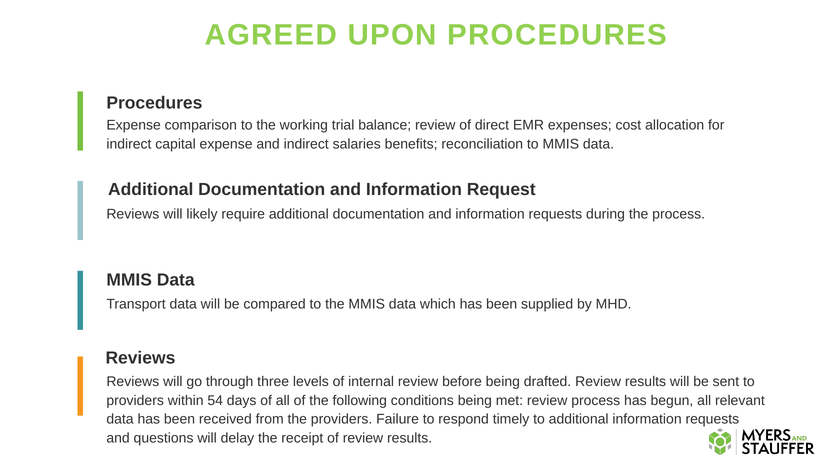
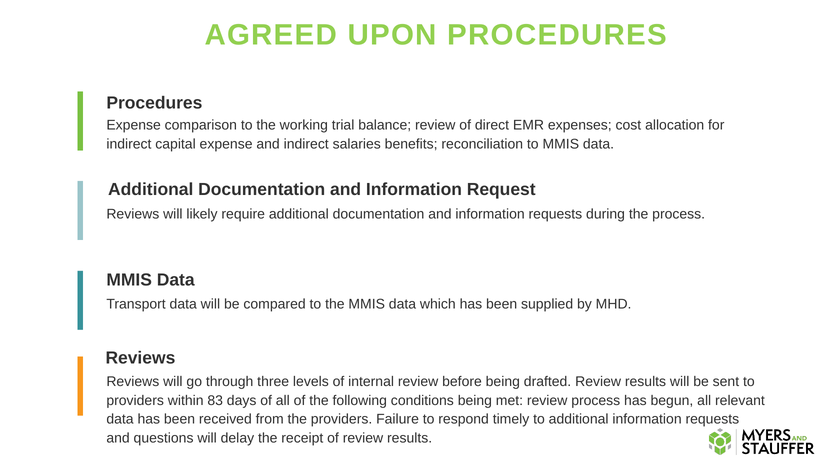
54: 54 -> 83 (215, 400)
